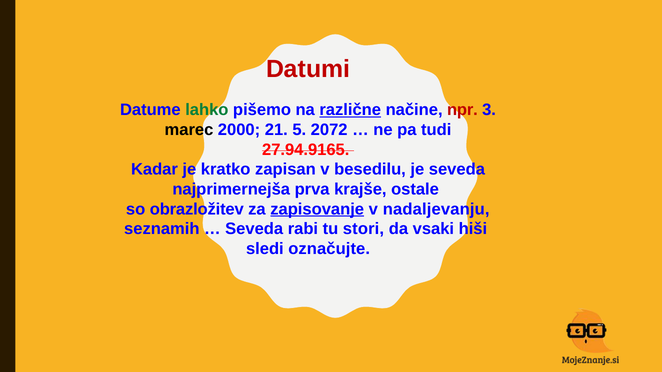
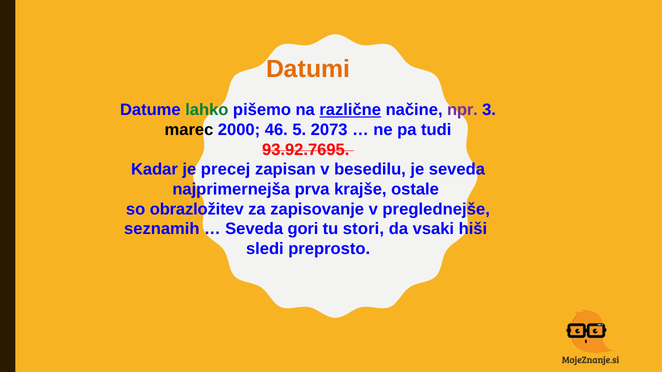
Datumi colour: red -> orange (308, 69)
npr colour: red -> purple (462, 110)
21: 21 -> 46 (276, 130)
2072: 2072 -> 2073 (329, 130)
27.94.9165: 27.94.9165 -> 93.92.7695 (306, 150)
kratko: kratko -> precej (226, 170)
zapisovanje underline: present -> none (317, 209)
nadaljevanju: nadaljevanju -> preglednejše (436, 209)
rabi: rabi -> gori (303, 229)
označujte: označujte -> preprosto (329, 249)
